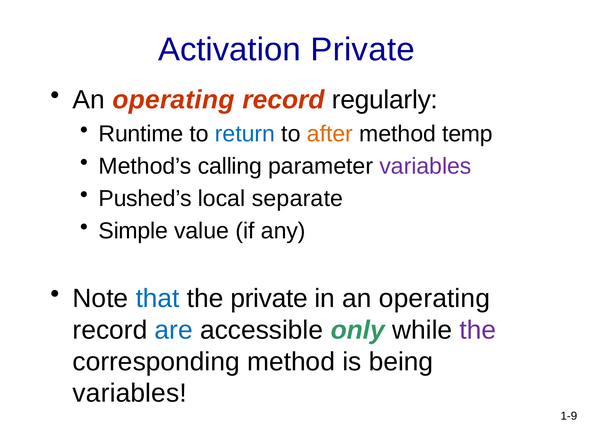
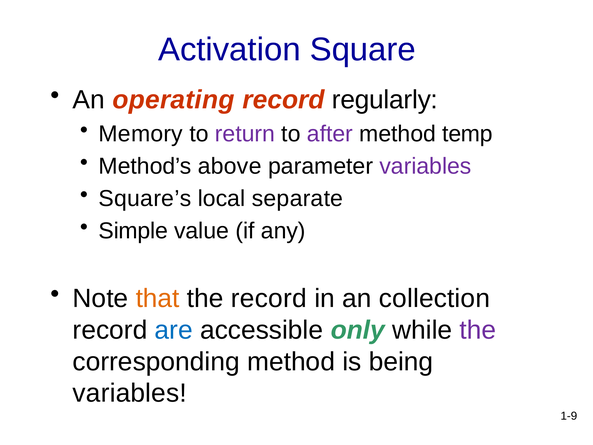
Activation Private: Private -> Square (363, 49)
Runtime: Runtime -> Memory (141, 134)
return colour: blue -> purple (245, 134)
after colour: orange -> purple (330, 134)
calling: calling -> above (230, 166)
Pushed’s: Pushed’s -> Square’s (145, 198)
that colour: blue -> orange (158, 298)
the private: private -> record (269, 298)
in an operating: operating -> collection (435, 298)
